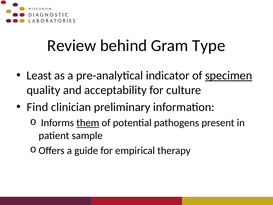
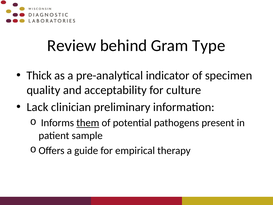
Least: Least -> Thick (39, 75)
specimen underline: present -> none (229, 75)
Find: Find -> Lack (38, 107)
